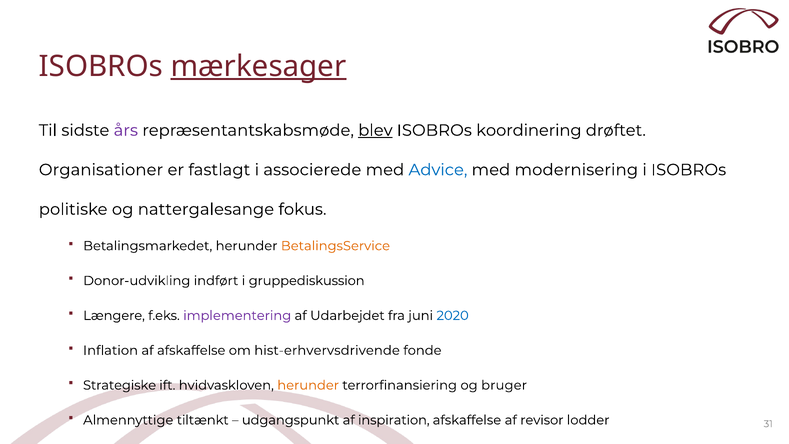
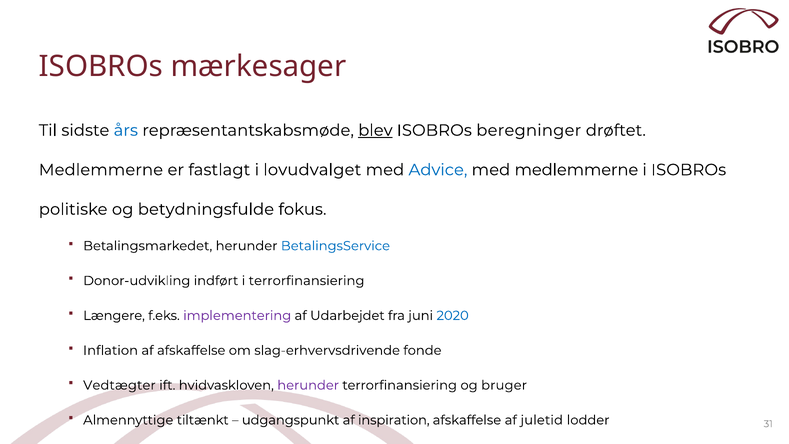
mærkesager underline: present -> none (259, 66)
års colour: purple -> blue (126, 130)
koordinering: koordinering -> beregninger (529, 130)
Organisationer: Organisationer -> Medlemmerne (101, 170)
associerede: associerede -> lovudvalget (312, 170)
med modernisering: modernisering -> medlemmerne (576, 170)
nattergalesange: nattergalesange -> betydningsfulde (206, 209)
BetalingsService colour: orange -> blue (335, 246)
i gruppediskussion: gruppediskussion -> terrorfinansiering (307, 281)
hist-erhvervsdrivende: hist-erhvervsdrivende -> slag-erhvervsdrivende (327, 350)
Strategiske: Strategiske -> Vedtægter (119, 385)
herunder colour: orange -> purple (308, 385)
revisor: revisor -> juletid (542, 420)
